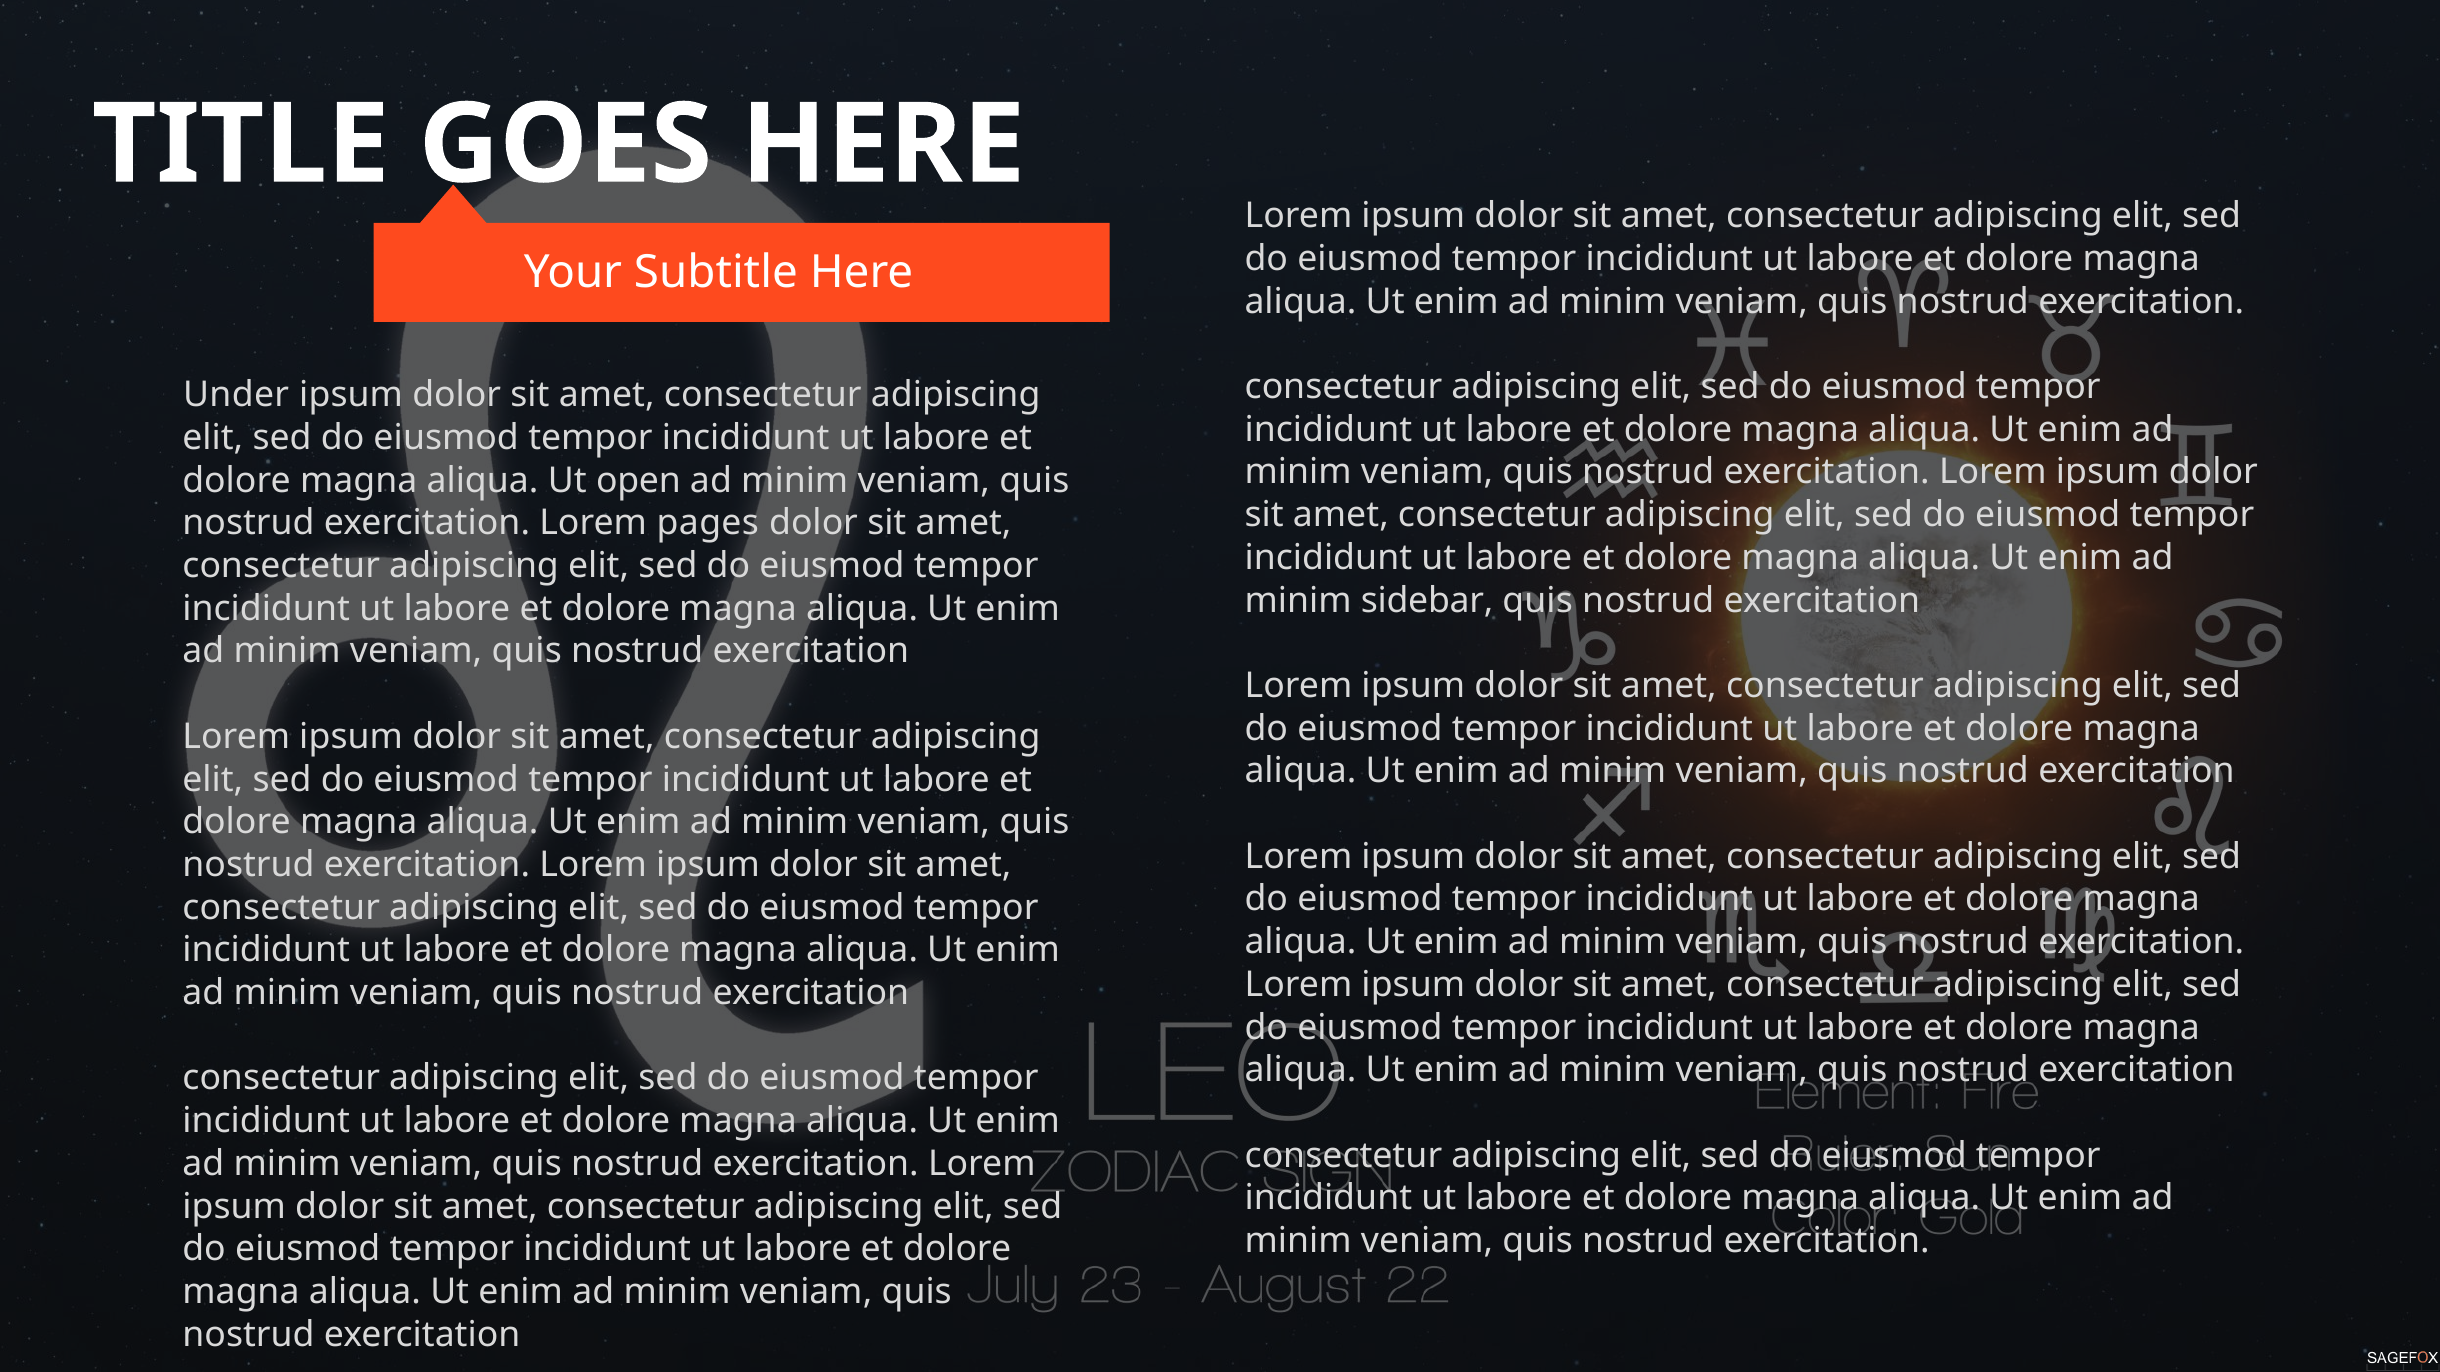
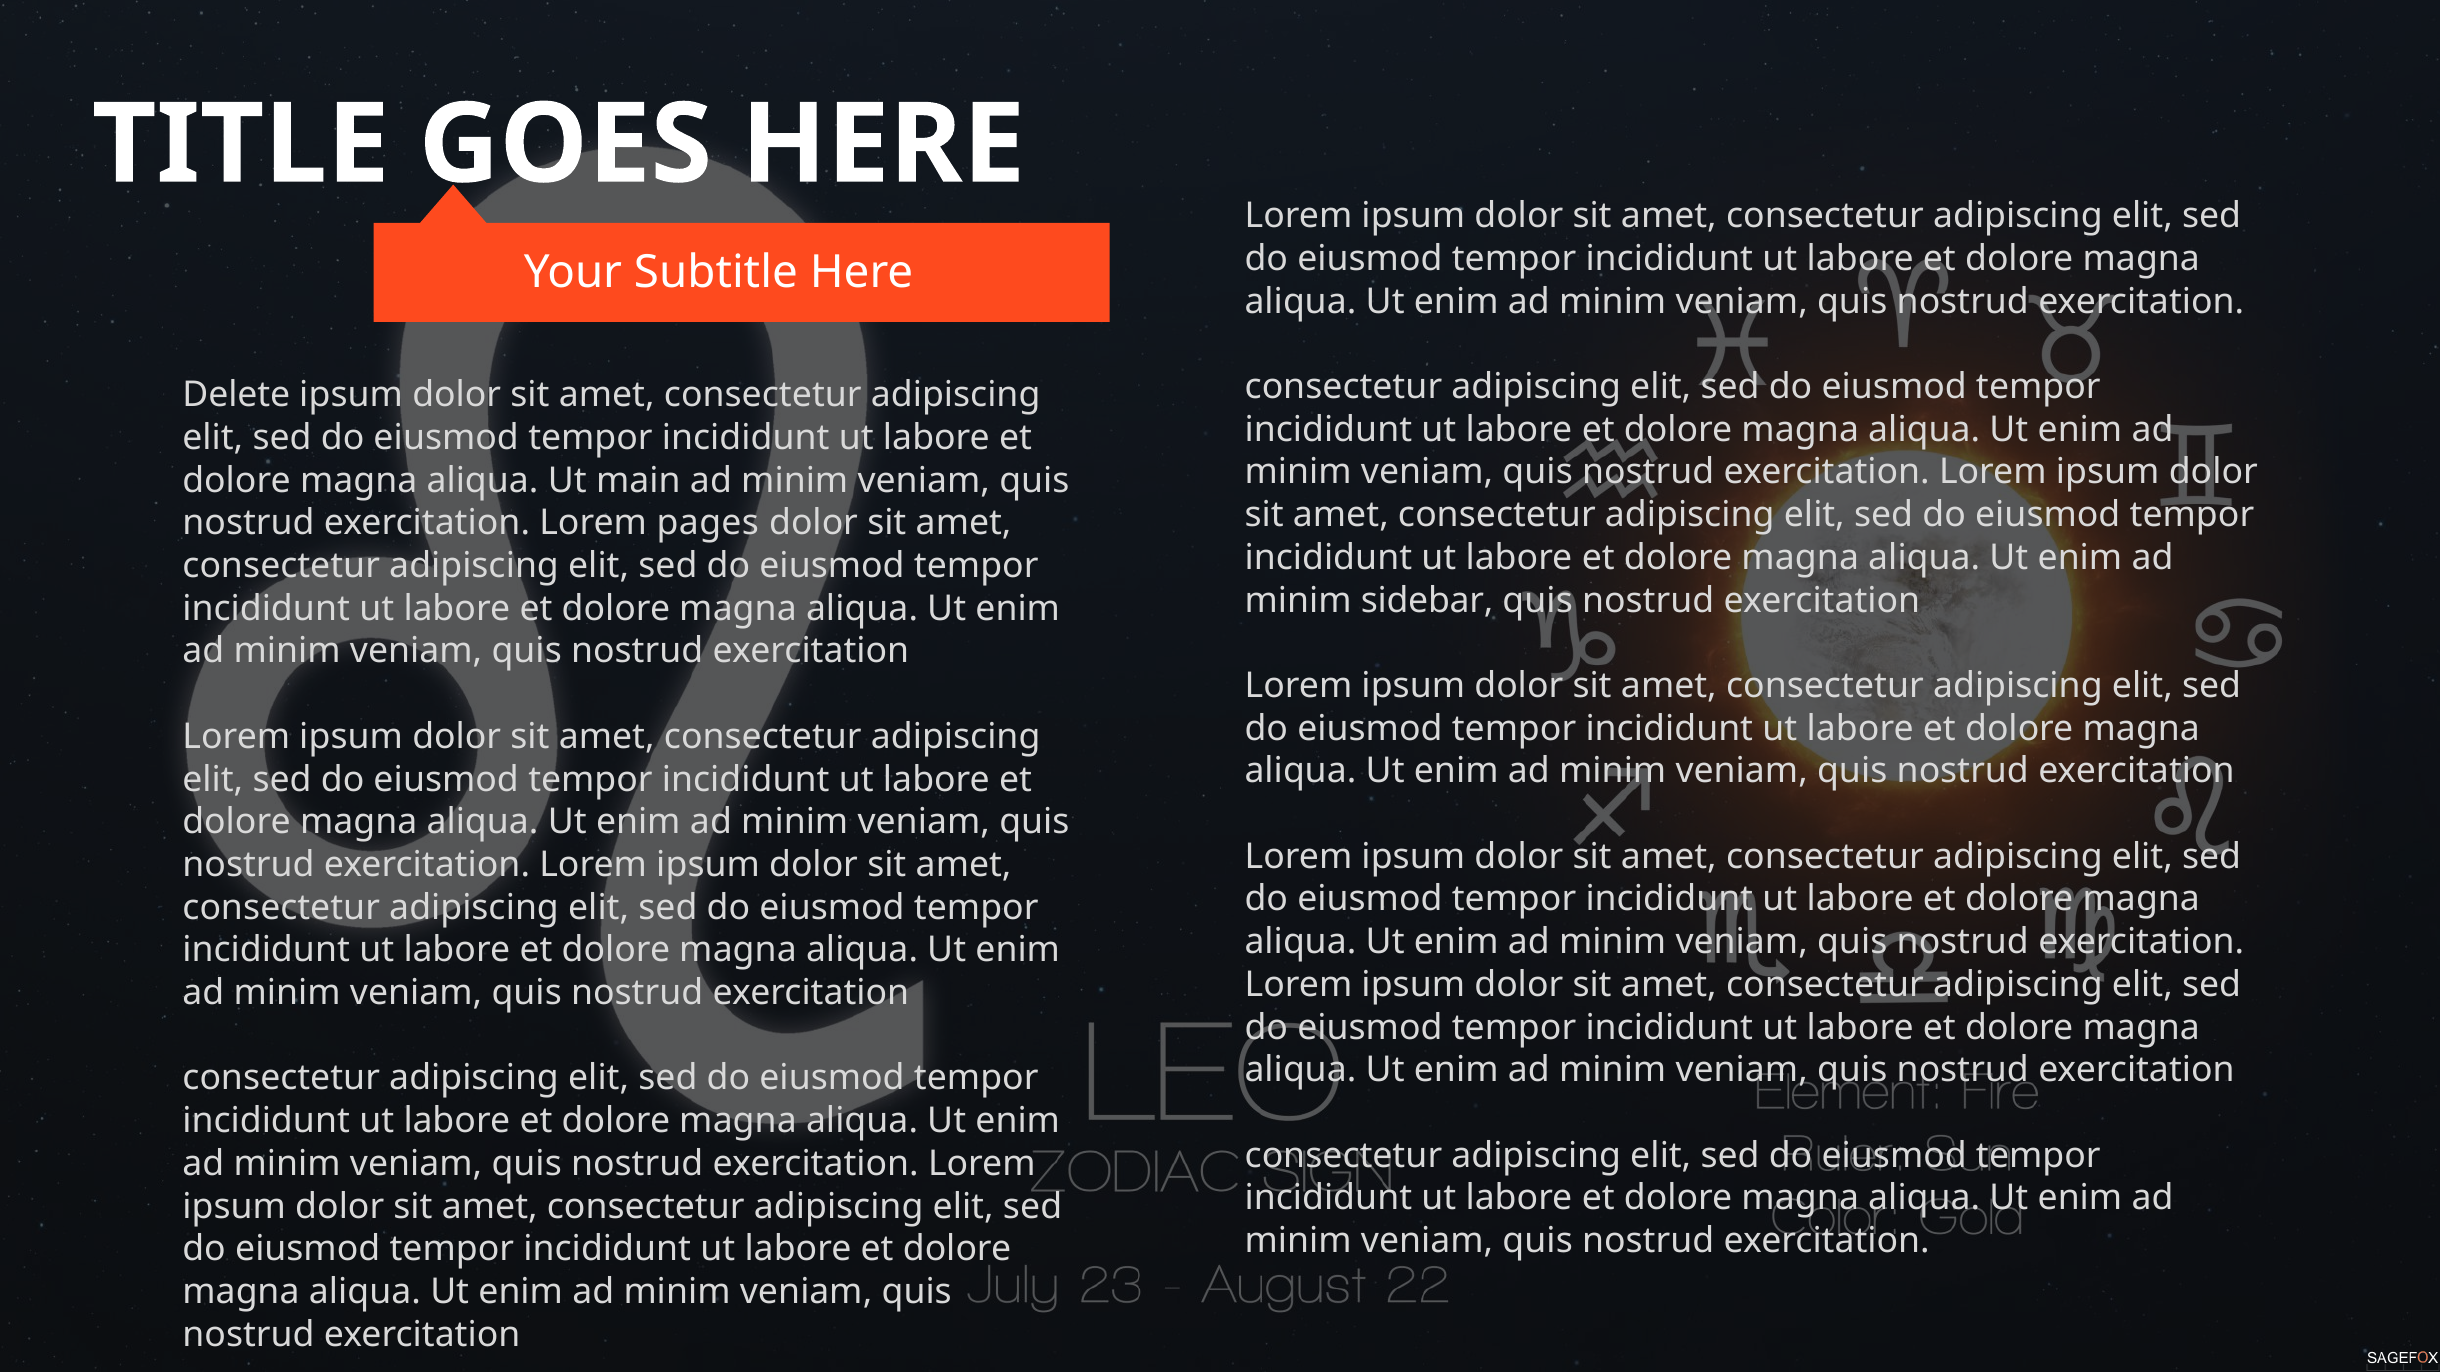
Under: Under -> Delete (236, 395)
open: open -> main (638, 480)
